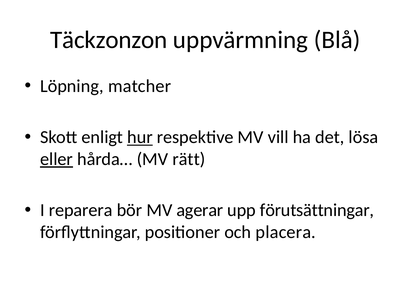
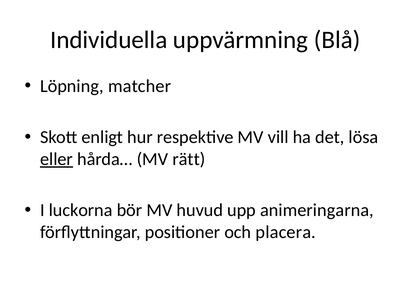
Täckzonzon: Täckzonzon -> Individuella (109, 40)
hur underline: present -> none (140, 137)
reparera: reparera -> luckorna (81, 210)
agerar: agerar -> huvud (200, 210)
förutsättningar: förutsättningar -> animeringarna (317, 210)
